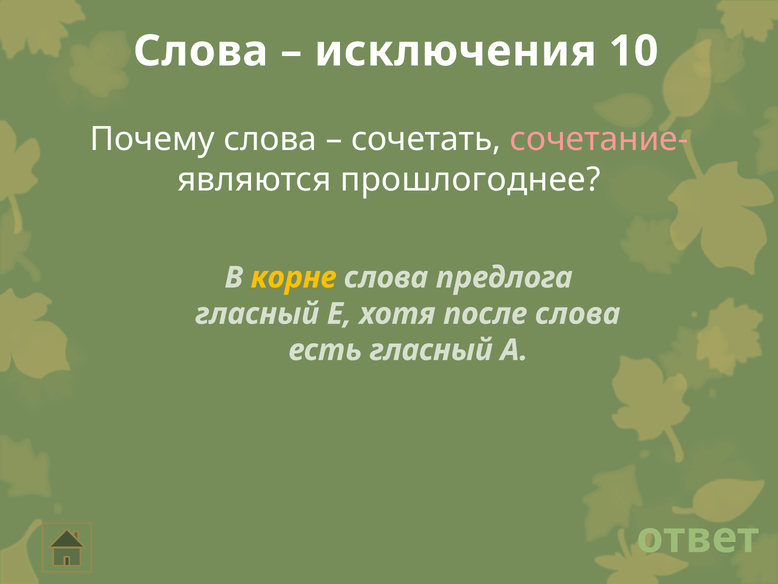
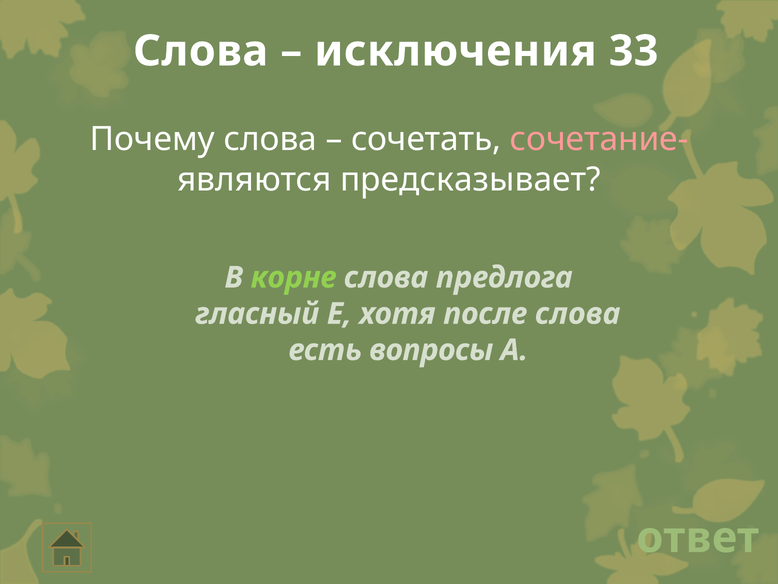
10: 10 -> 33 (634, 51)
прошлогоднее: прошлогоднее -> предсказывает (470, 179)
корне colour: yellow -> light green (294, 277)
есть гласный: гласный -> вопросы (431, 350)
